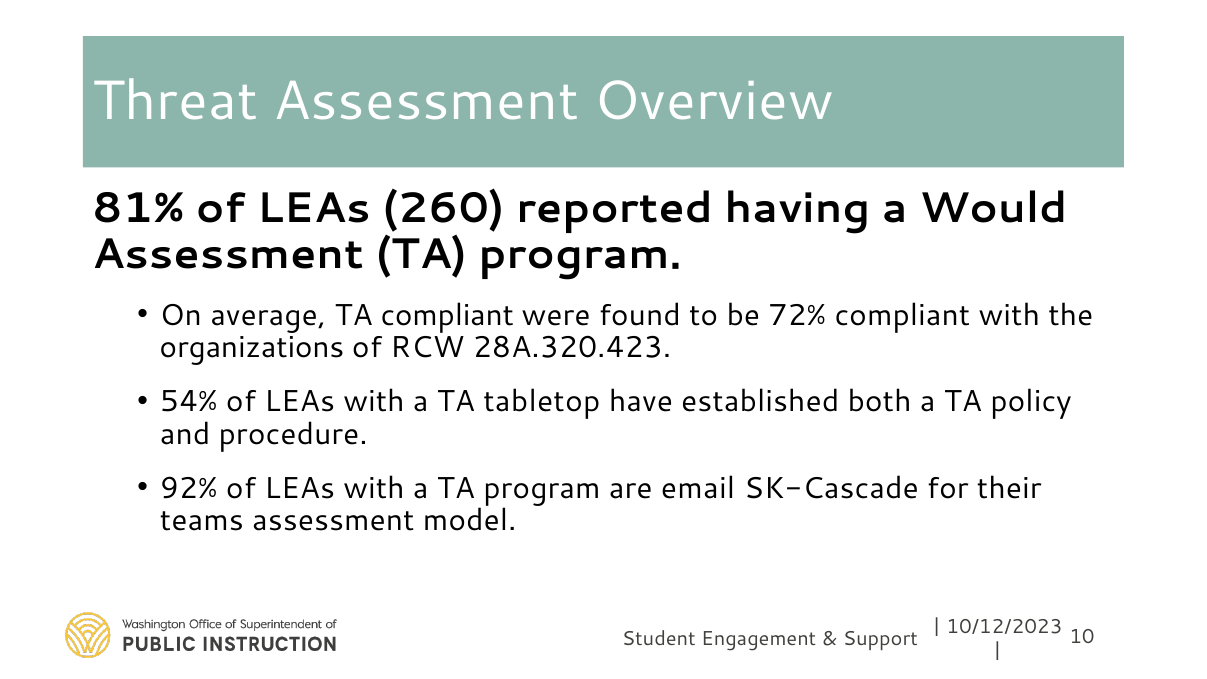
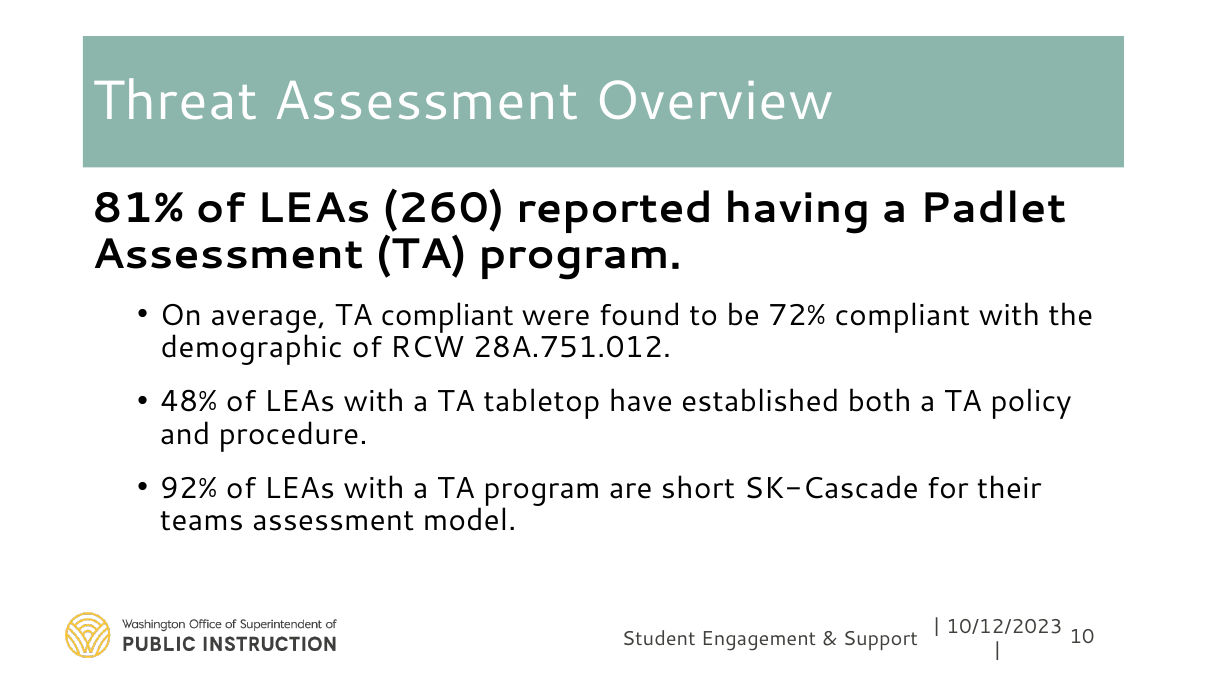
Would: Would -> Padlet (993, 208)
organizations: organizations -> demographic (252, 348)
28A.320.423: 28A.320.423 -> 28A.751.012 (572, 348)
54%: 54% -> 48% (189, 402)
email: email -> short (698, 488)
